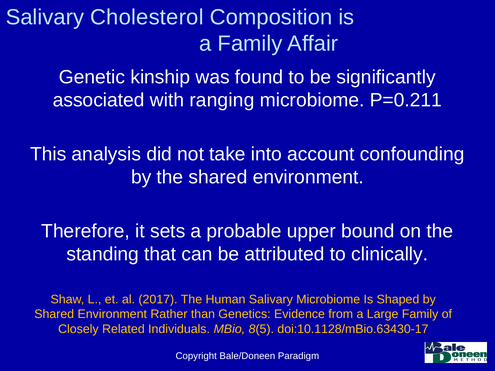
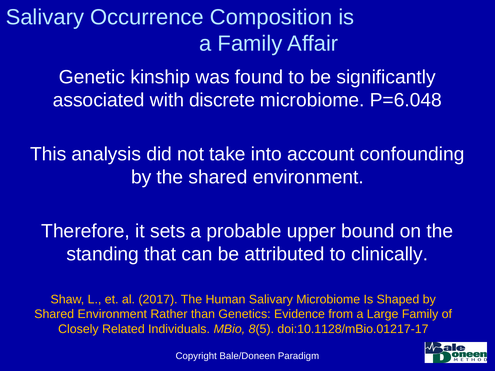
Cholesterol: Cholesterol -> Occurrence (147, 17)
ranging: ranging -> discrete (222, 100)
P=0.211: P=0.211 -> P=6.048 (406, 100)
doi:10.1128/mBio.63430-17: doi:10.1128/mBio.63430-17 -> doi:10.1128/mBio.01217-17 (353, 329)
